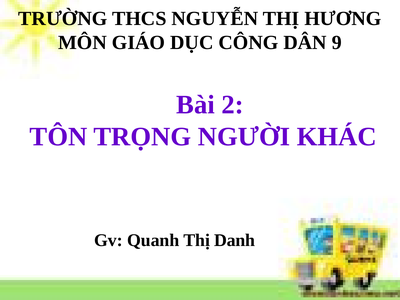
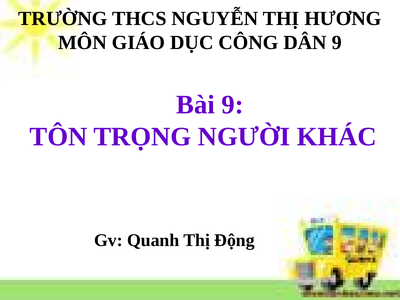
Bài 2: 2 -> 9 (233, 105)
Danh: Danh -> Động (234, 240)
